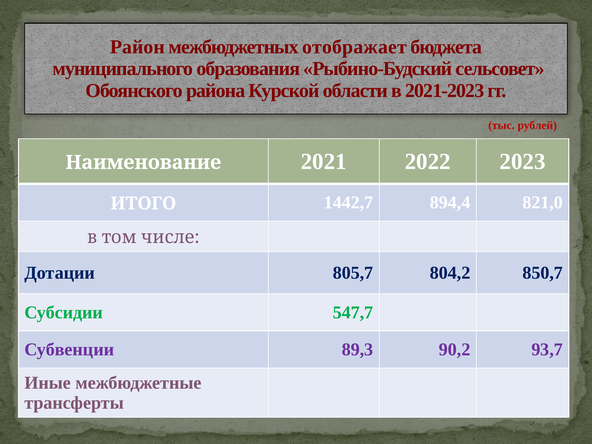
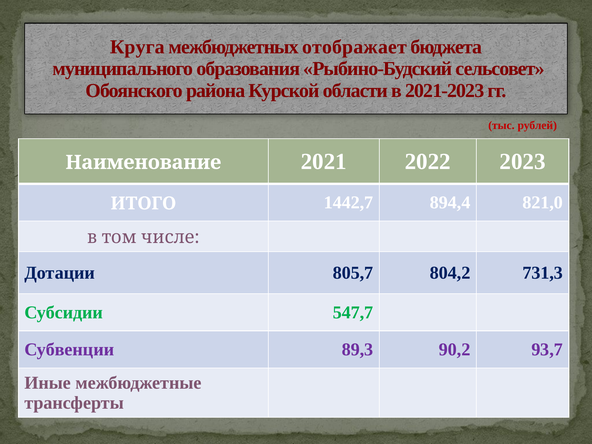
Район: Район -> Круга (137, 47)
850,7: 850,7 -> 731,3 (543, 273)
